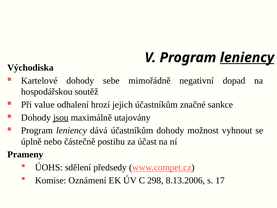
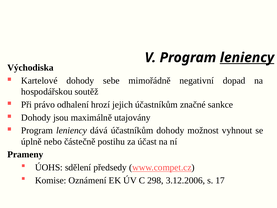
value: value -> právo (45, 104)
jsou underline: present -> none (61, 117)
8.13.2006: 8.13.2006 -> 3.12.2006 (185, 180)
